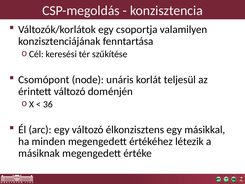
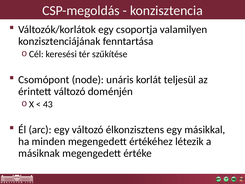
36: 36 -> 43 (48, 104)
